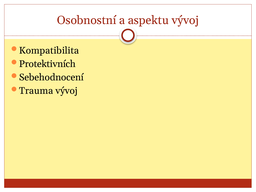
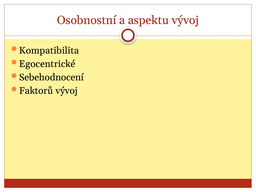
Protektivních: Protektivních -> Egocentrické (47, 64)
Trauma: Trauma -> Faktorů (36, 91)
